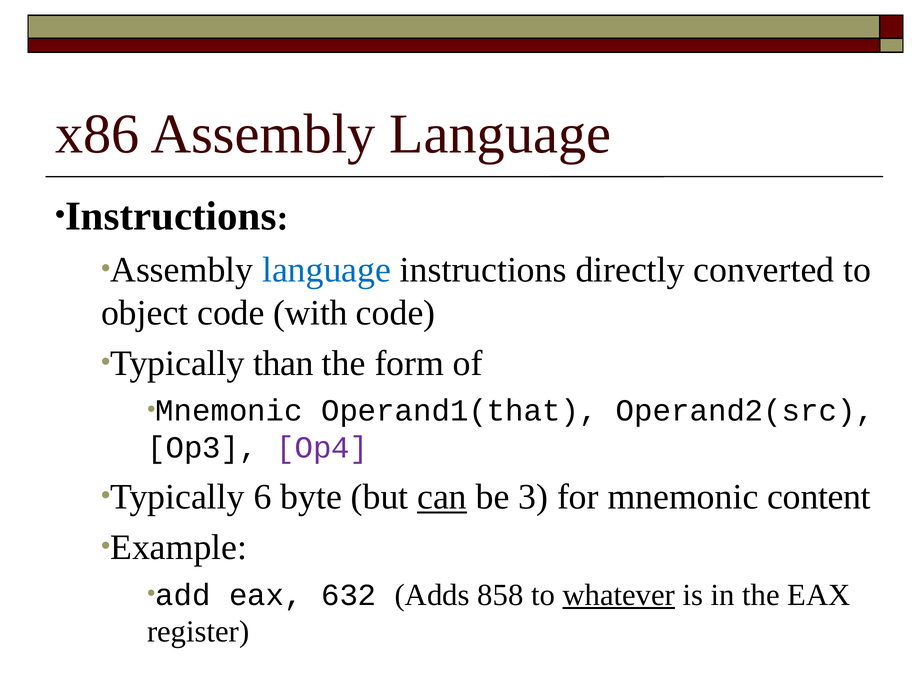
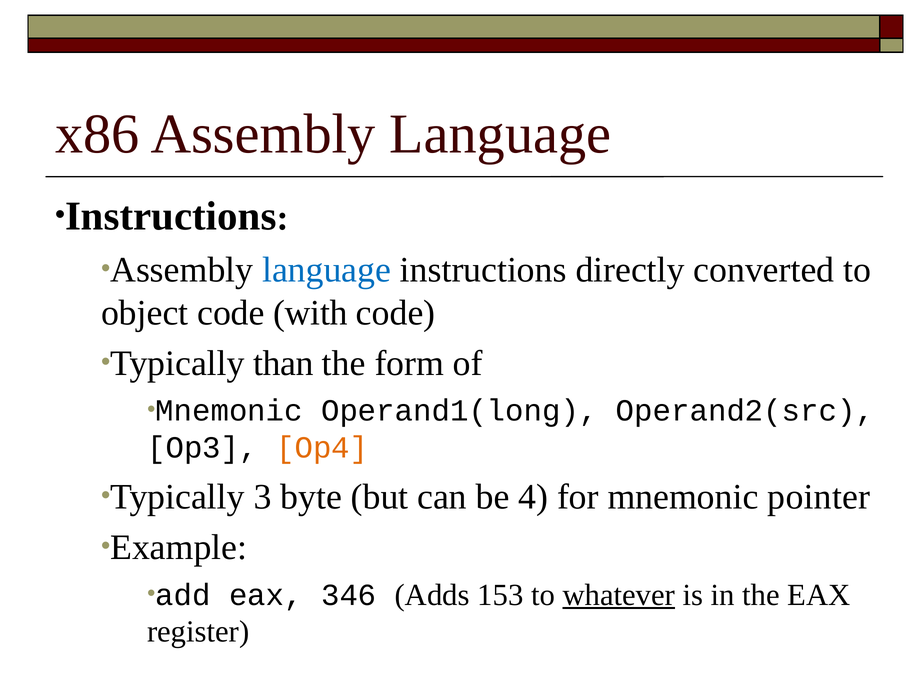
Operand1(that: Operand1(that -> Operand1(long (459, 411)
Op4 colour: purple -> orange (322, 448)
6: 6 -> 3 (262, 497)
can underline: present -> none (442, 497)
3: 3 -> 4 (533, 497)
content: content -> pointer (819, 497)
632: 632 -> 346 (349, 595)
858: 858 -> 153 (500, 595)
